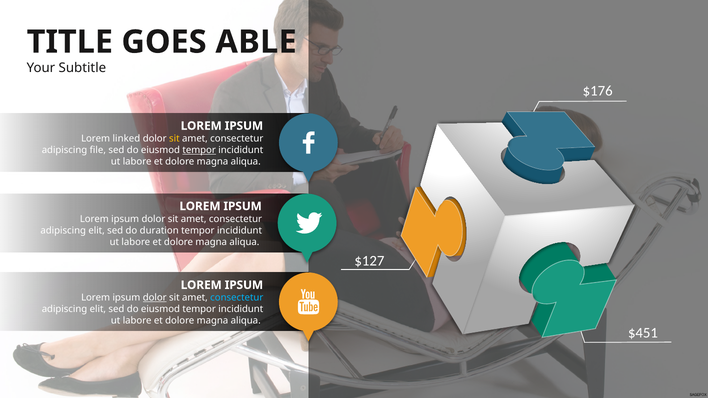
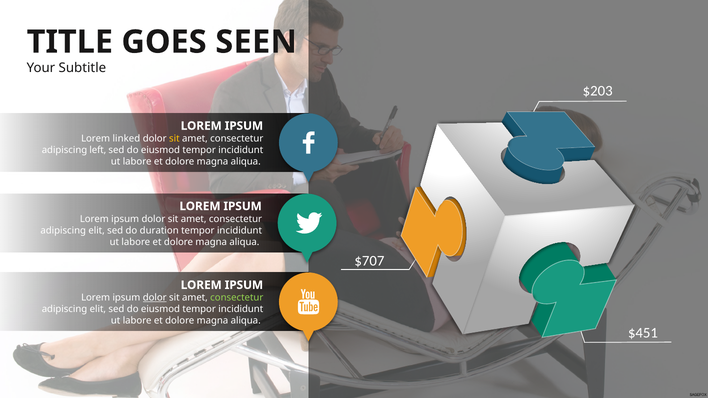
ABLE: ABLE -> SEEN (256, 42)
$176: $176 -> $203 (598, 91)
file: file -> left (98, 150)
tempor underline: present -> none (199, 150)
$127: $127 -> $707 (369, 261)
consectetur colour: light blue -> light green (237, 298)
